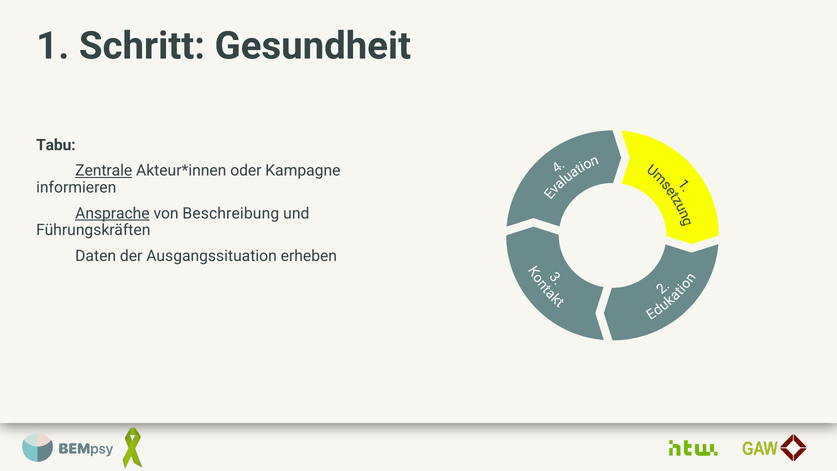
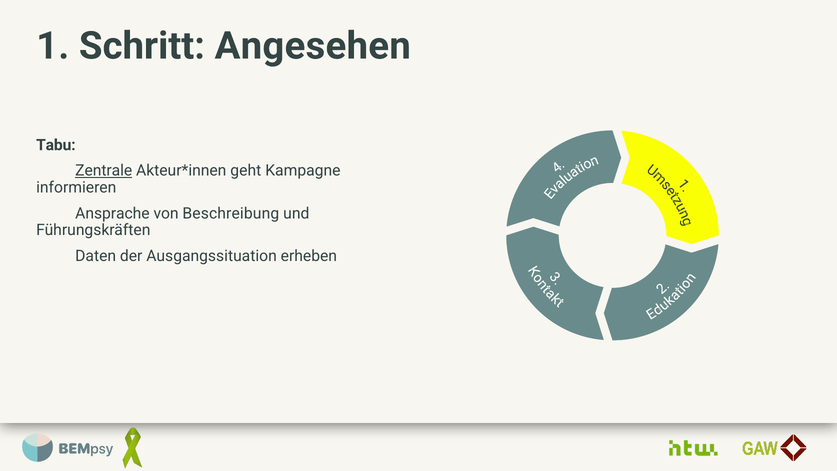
Gesundheit: Gesundheit -> Angesehen (313, 46)
oder: oder -> geht (246, 171)
Ansprache underline: present -> none (112, 213)
